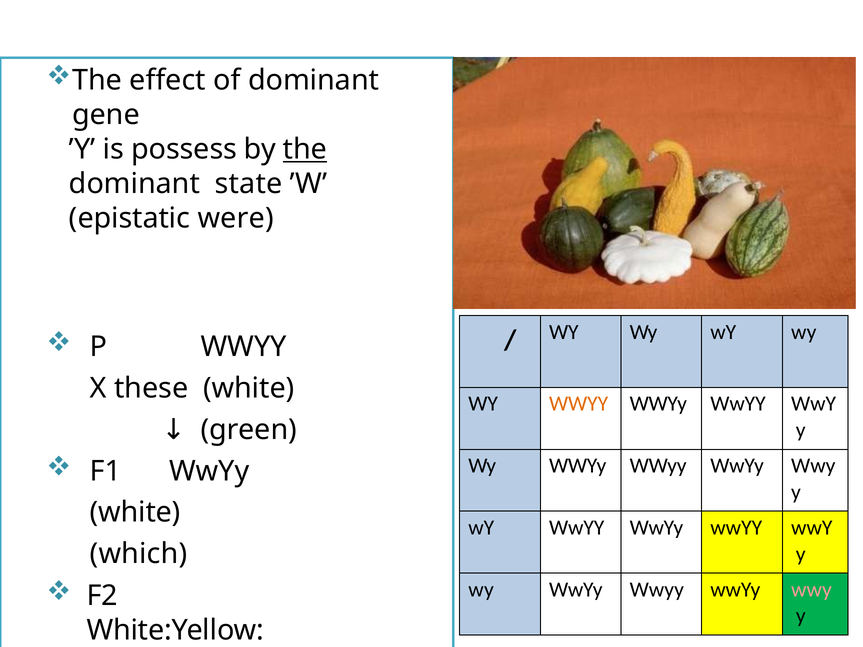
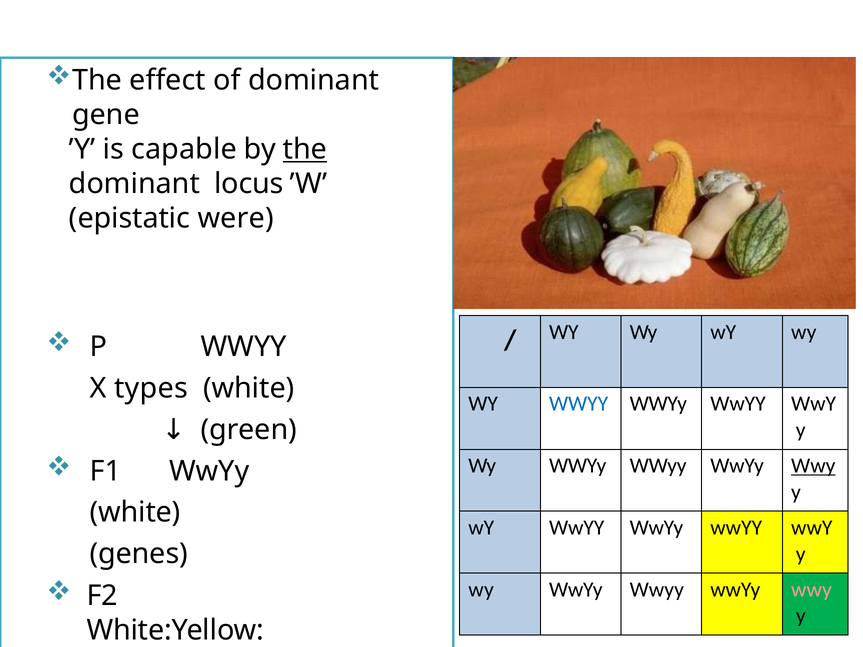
possess: possess -> capable (184, 149)
state: state -> locus (249, 184)
these: these -> types (151, 388)
WWYY colour: orange -> blue (579, 404)
Wwy underline: none -> present (813, 466)
which: which -> genes (139, 554)
